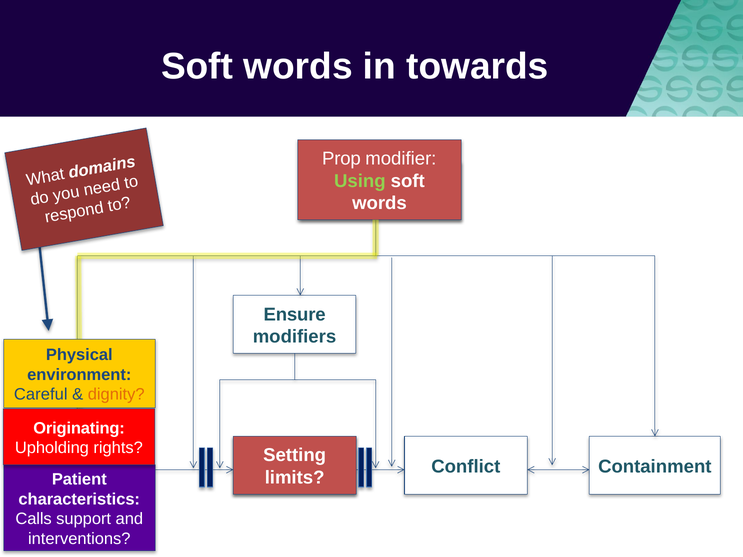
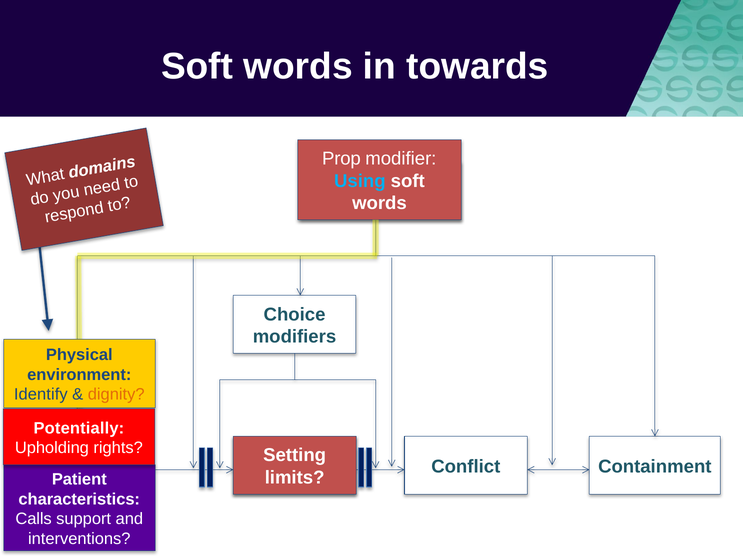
Using colour: light green -> light blue (360, 181)
Ensure: Ensure -> Choice (295, 315)
Careful: Careful -> Identify (41, 395)
Originating: Originating -> Potentially (79, 428)
